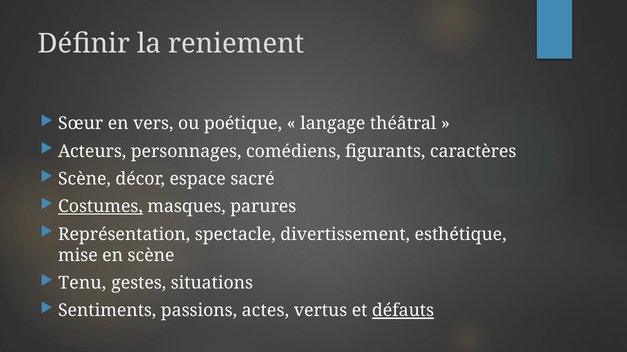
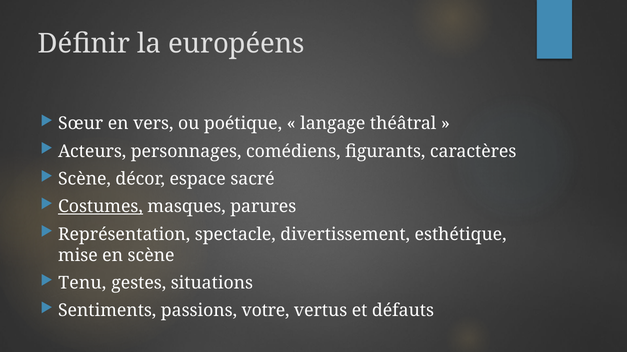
reniement: reniement -> européens (236, 44)
actes: actes -> votre (266, 311)
défauts underline: present -> none (403, 311)
